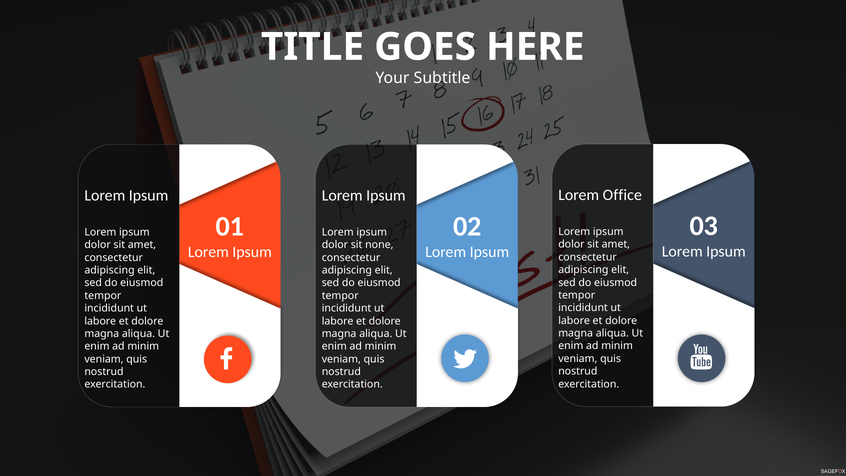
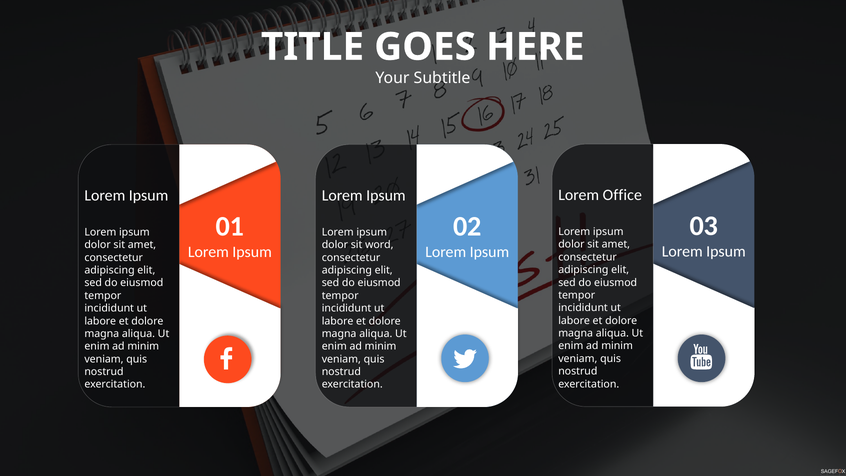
none: none -> word (379, 245)
